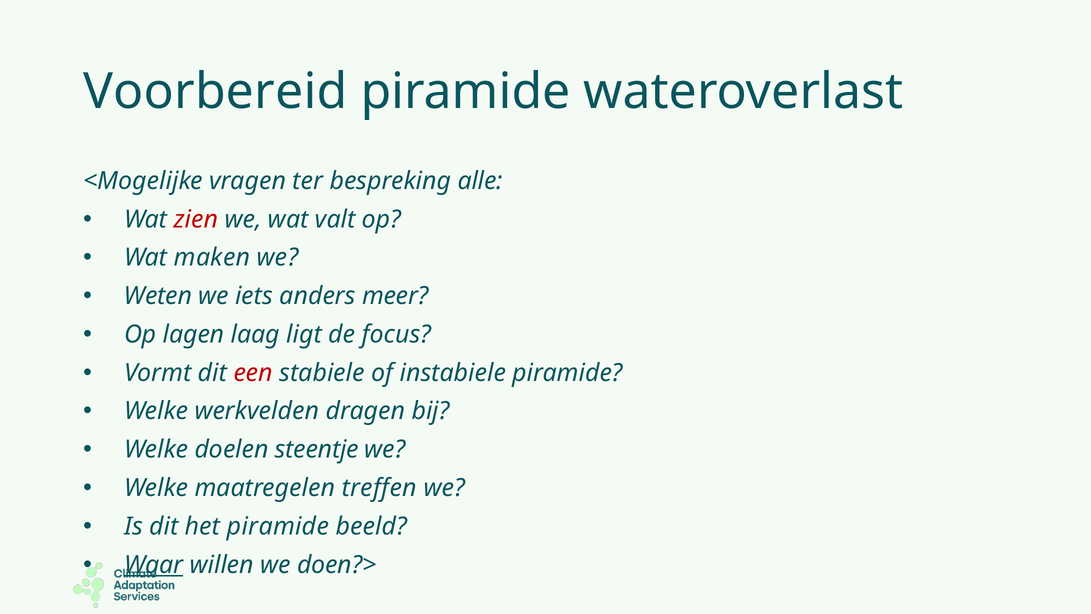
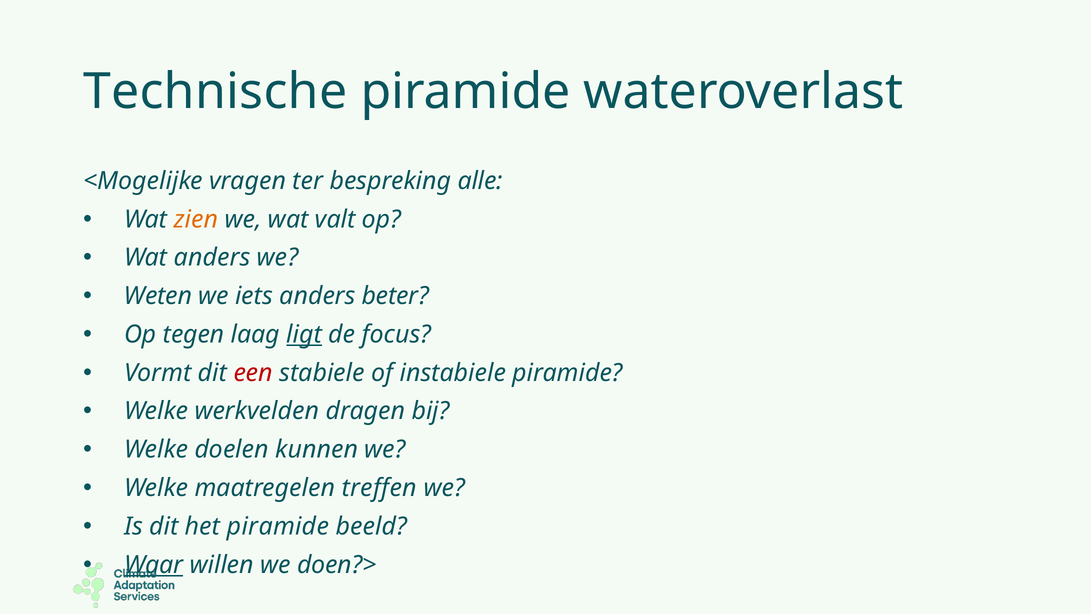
Voorbereid: Voorbereid -> Technische (215, 92)
zien colour: red -> orange (196, 219)
Wat maken: maken -> anders (212, 258)
meer: meer -> beter (395, 296)
lagen: lagen -> tegen (194, 334)
ligt underline: none -> present (304, 334)
steentje: steentje -> kunnen (317, 449)
